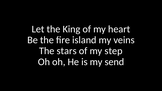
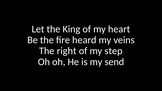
island: island -> heard (84, 40)
stars: stars -> right (67, 51)
